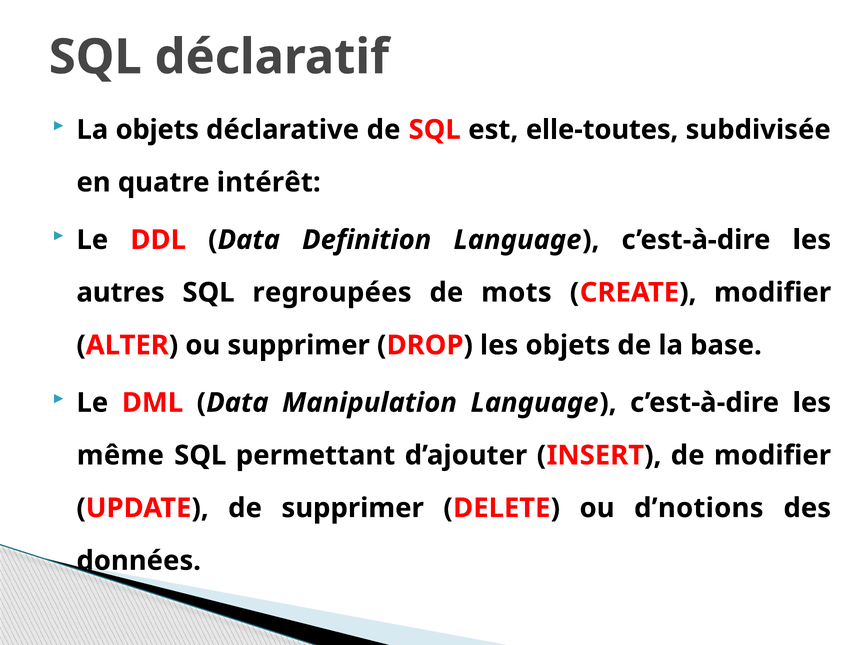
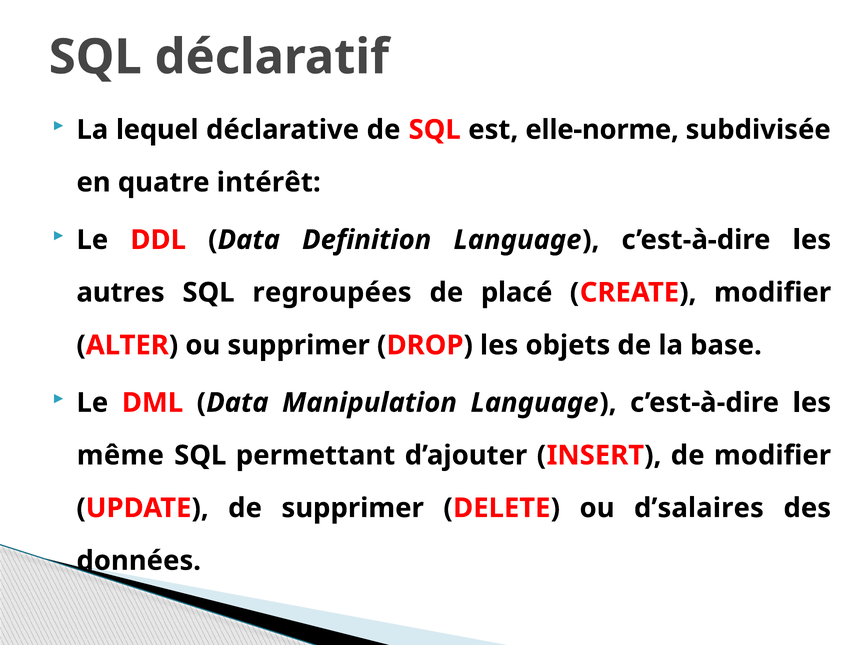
La objets: objets -> lequel (157, 130)
elle-toutes: elle-toutes -> elle-norme (602, 130)
mots: mots -> placé (517, 293)
d’notions: d’notions -> d’salaires (699, 508)
